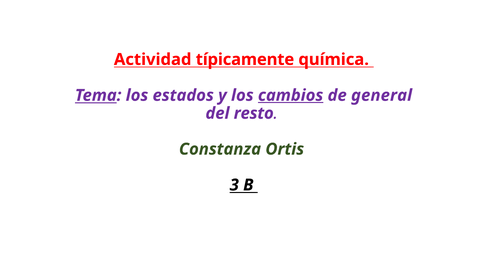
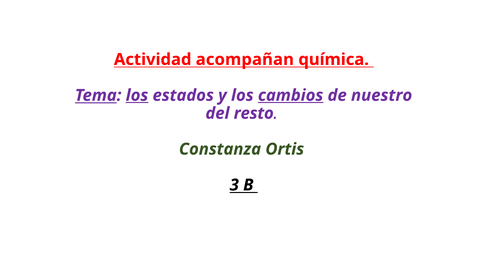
típicamente: típicamente -> acompañan (245, 60)
los underline: none -> present (137, 95)
general: general -> nuestro (382, 95)
